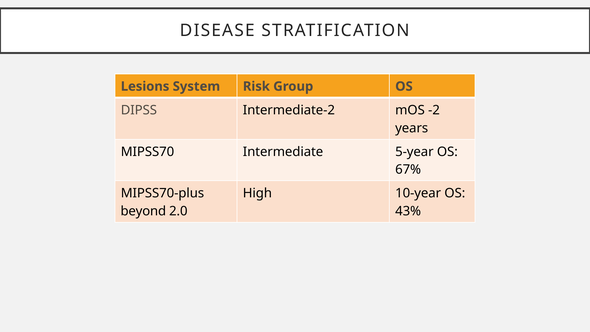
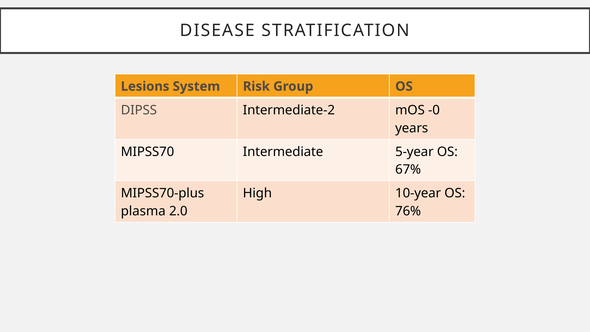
-2: -2 -> -0 (434, 110)
beyond: beyond -> plasma (143, 211)
43%: 43% -> 76% (408, 211)
